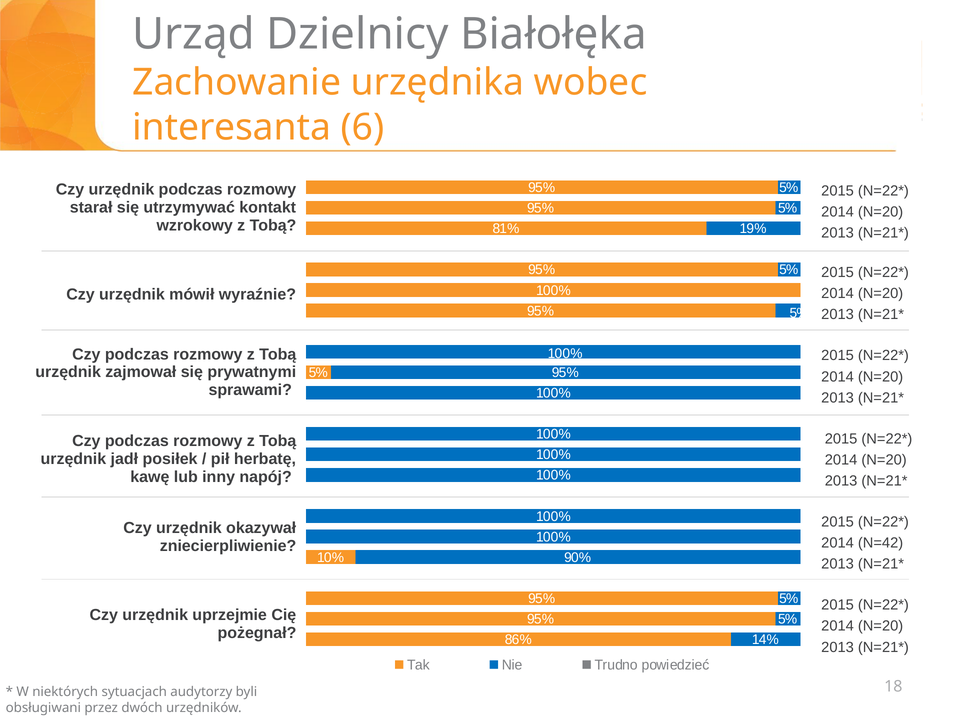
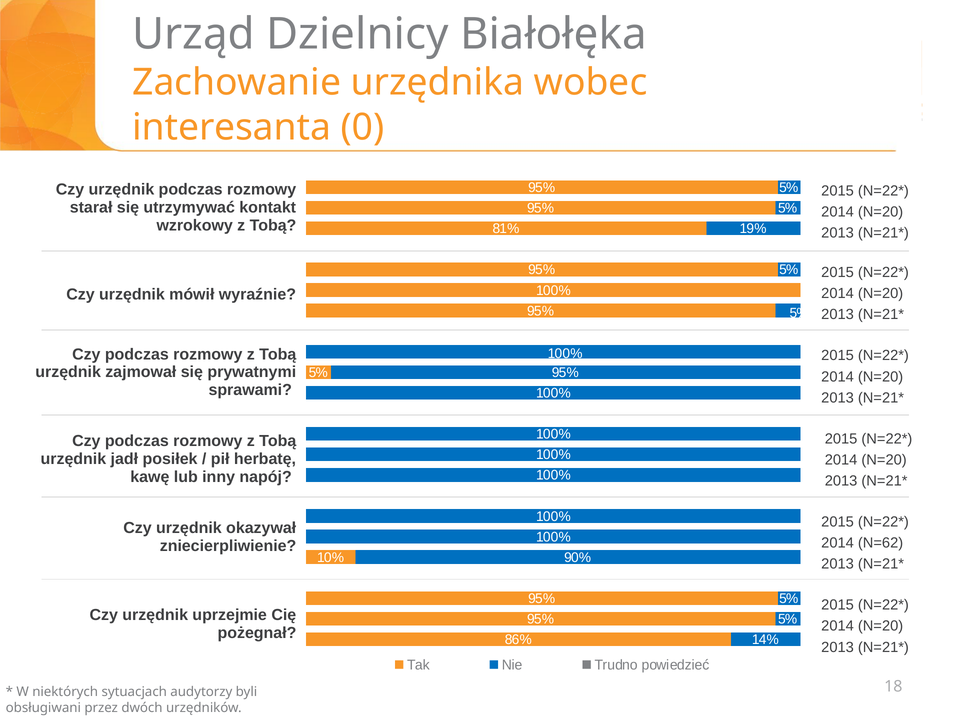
6: 6 -> 0 (363, 127)
N=42: N=42 -> N=62 (881, 543)
